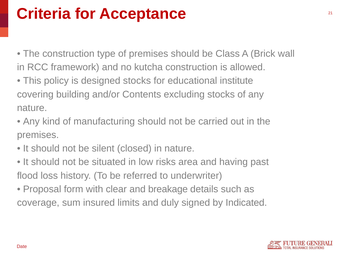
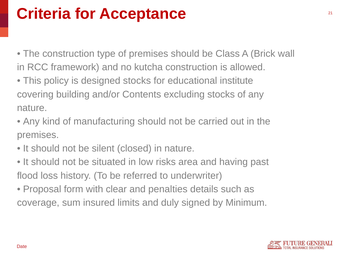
breakage: breakage -> penalties (168, 189)
Indicated: Indicated -> Minimum (246, 203)
